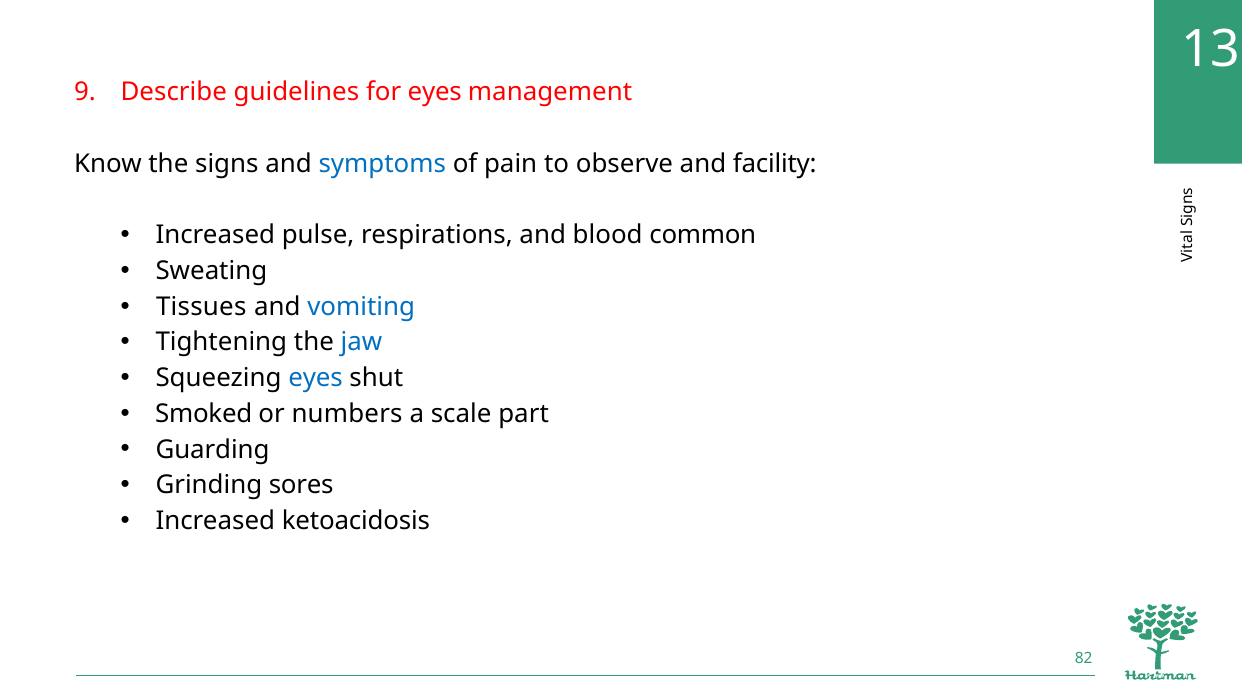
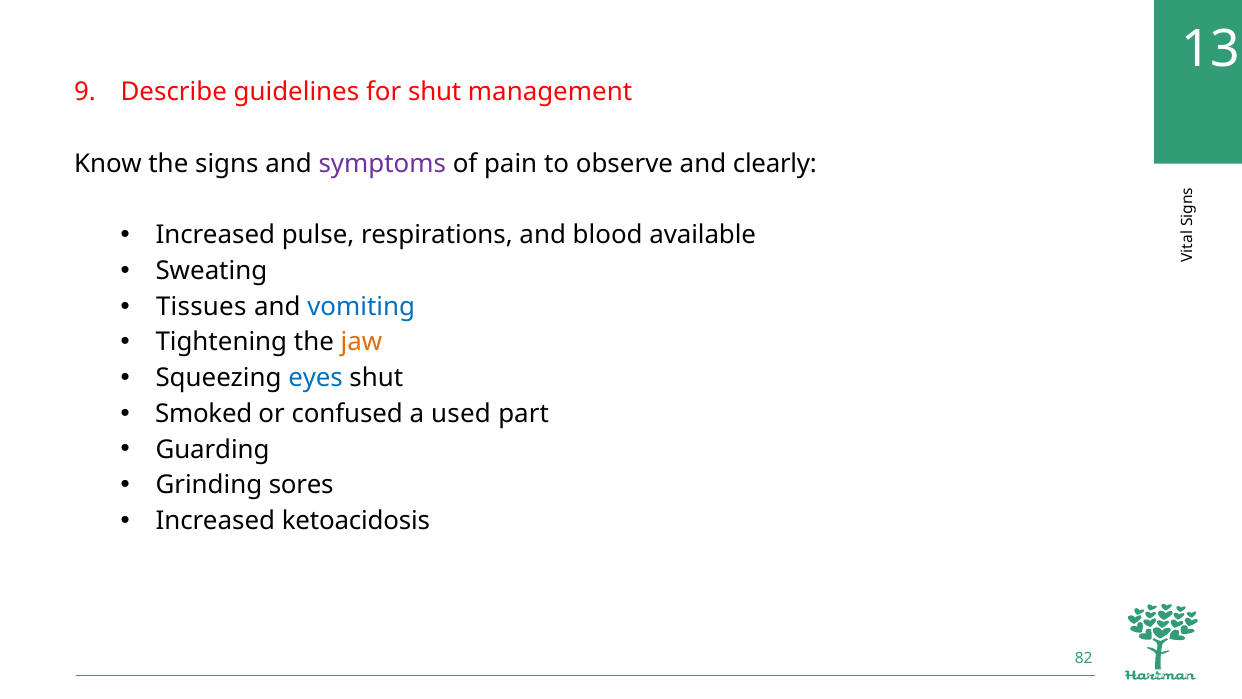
for eyes: eyes -> shut (435, 92)
symptoms colour: blue -> purple (382, 163)
facility: facility -> clearly (775, 163)
common: common -> available (703, 235)
jaw colour: blue -> orange (361, 342)
numbers: numbers -> confused (347, 414)
scale: scale -> used (461, 414)
